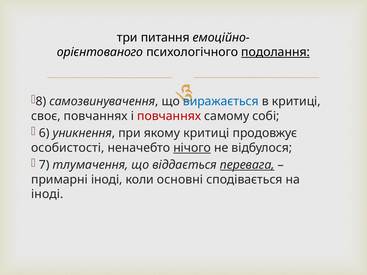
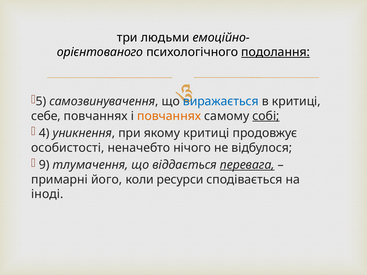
питання: питання -> людьми (165, 38)
8: 8 -> 5 (41, 101)
своє: своє -> себе (46, 116)
повчаннях colour: red -> orange (169, 116)
собі underline: none -> present (266, 116)
6: 6 -> 4 (44, 133)
нічого underline: present -> none (192, 148)
7: 7 -> 9 (44, 165)
примарні іноді: іноді -> його (107, 180)
основні: основні -> ресурси (180, 180)
